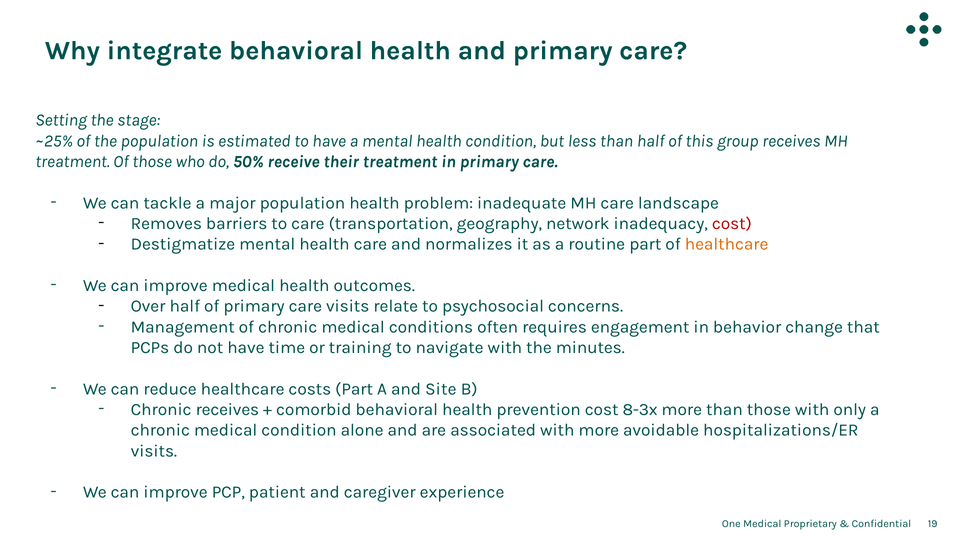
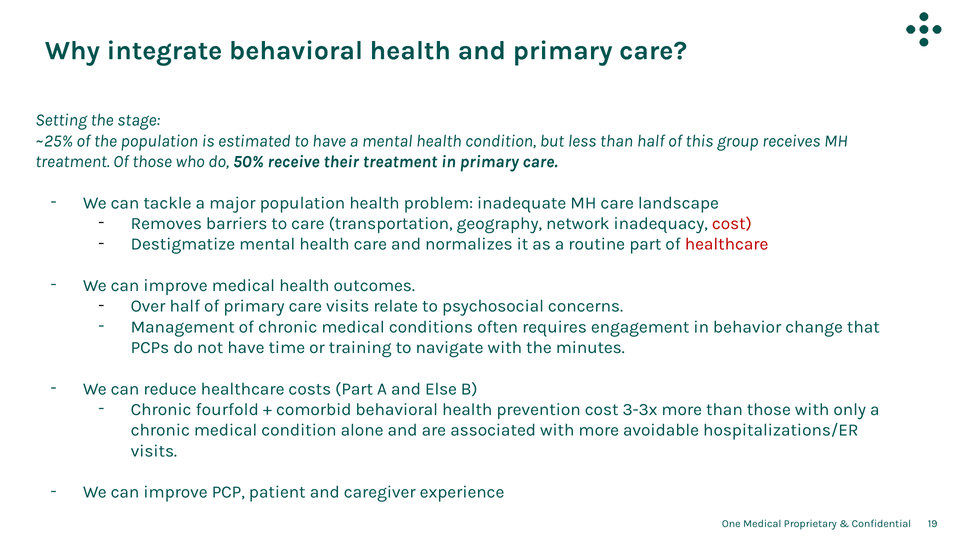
healthcare colour: orange -> red (727, 244)
Site: Site -> Else (441, 389)
Chronic receives: receives -> fourfold (227, 410)
8-3x: 8-3x -> 3-3x (640, 410)
